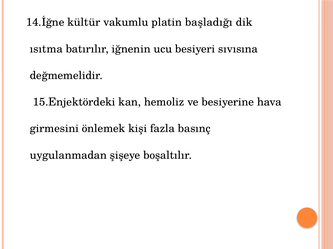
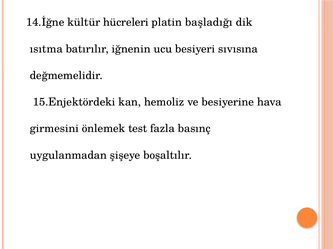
vakumlu: vakumlu -> hücreleri (126, 22)
kişi: kişi -> test (138, 129)
